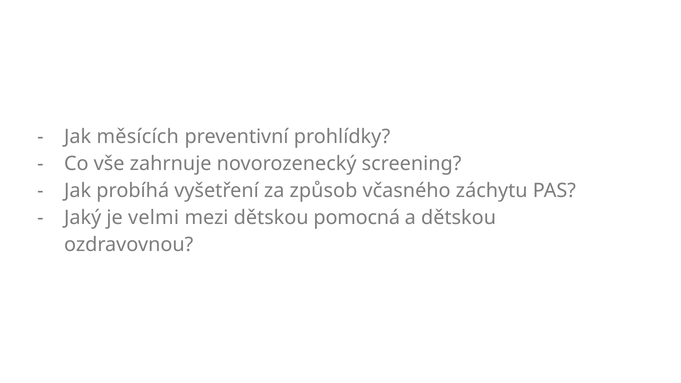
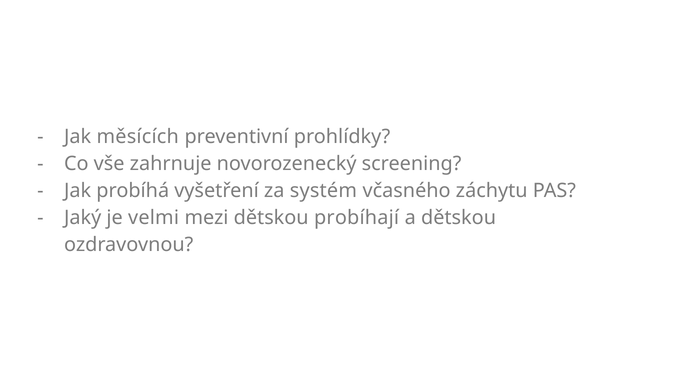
způsob: způsob -> systém (323, 191)
pomocná: pomocná -> probíhají (357, 218)
